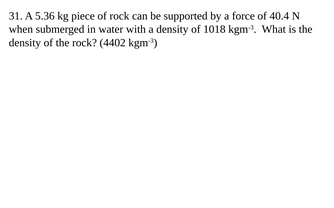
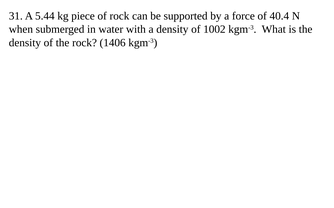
5.36: 5.36 -> 5.44 (45, 16)
1018: 1018 -> 1002 (214, 29)
4402: 4402 -> 1406 (113, 43)
